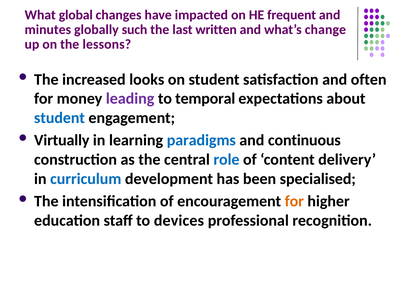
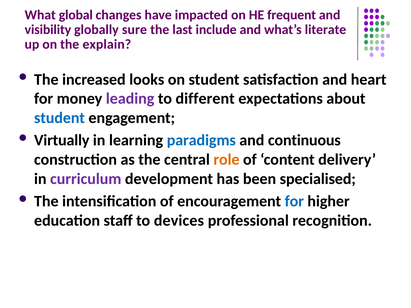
minutes: minutes -> visibility (48, 30)
such: such -> sure (134, 30)
written: written -> include (216, 30)
change: change -> literate (325, 30)
lessons: lessons -> explain (107, 44)
often: often -> heart (369, 79)
temporal: temporal -> different (205, 99)
role colour: blue -> orange (226, 160)
curriculum colour: blue -> purple (86, 179)
for colour: orange -> blue (294, 202)
